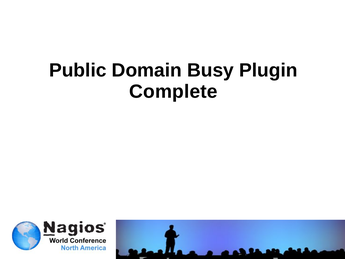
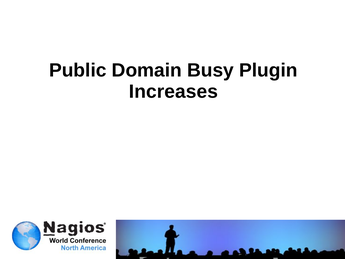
Complete: Complete -> Increases (173, 91)
